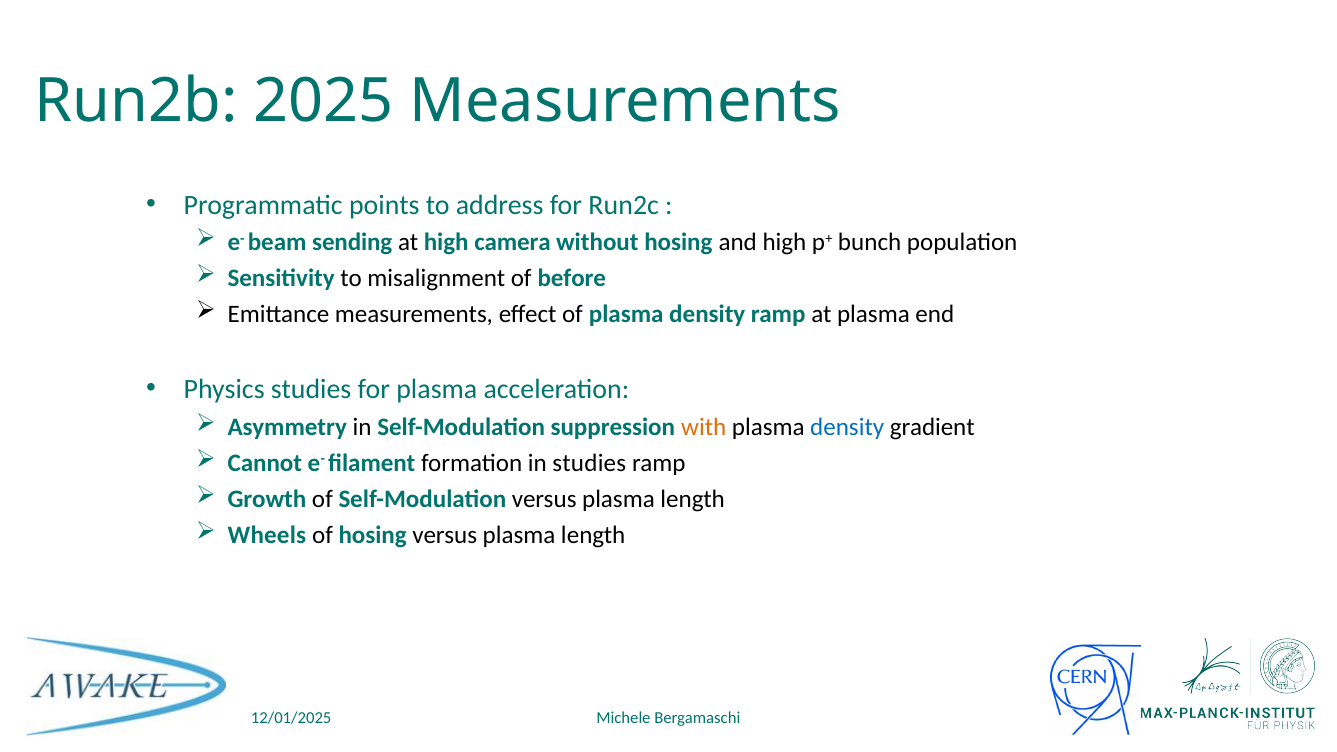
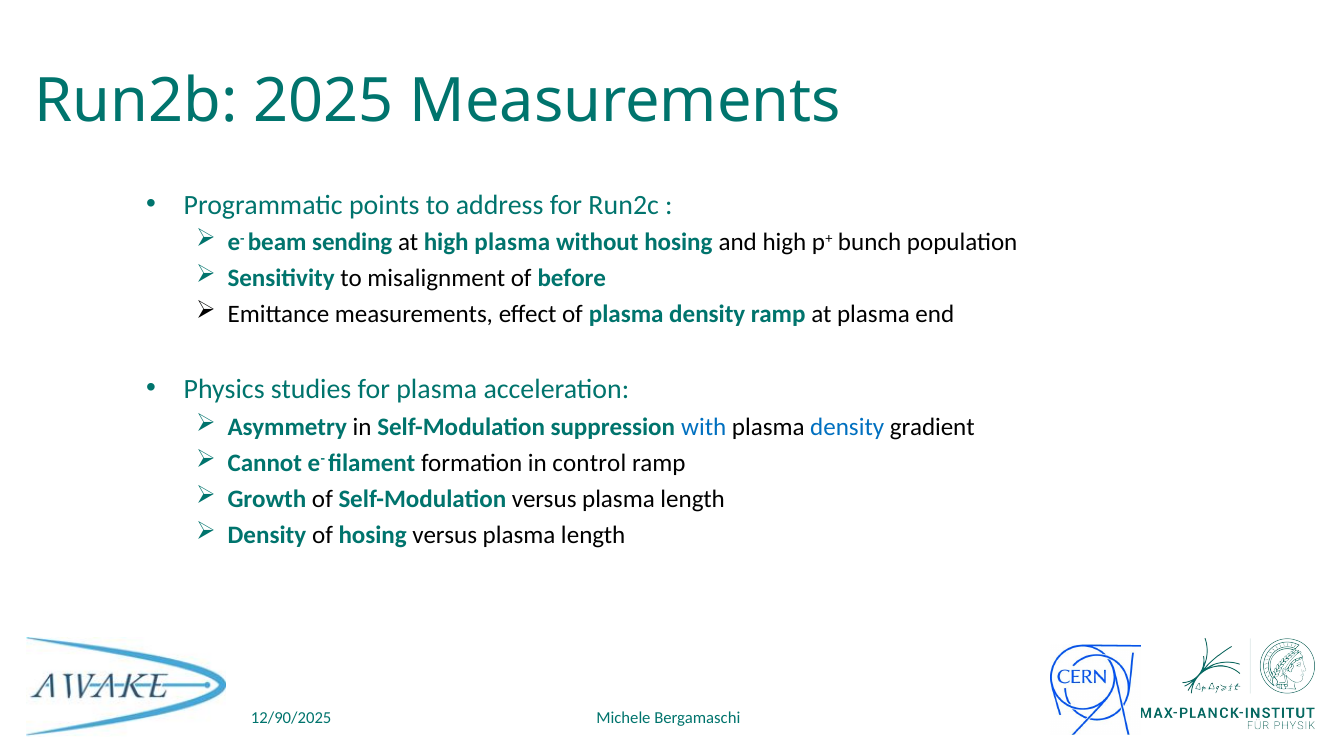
high camera: camera -> plasma (512, 242)
with colour: orange -> blue (704, 427)
in studies: studies -> control (589, 463)
Wheels: Wheels -> Density (267, 535)
12/01/2025: 12/01/2025 -> 12/90/2025 (291, 718)
